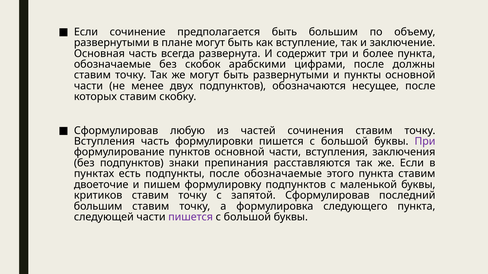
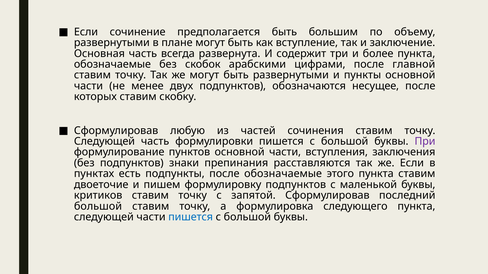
должны: должны -> главной (414, 64)
Вступления: Вступления -> Следующей (104, 142)
большим: большим -> большой (98, 207)
пишется colour: purple -> blue (191, 217)
